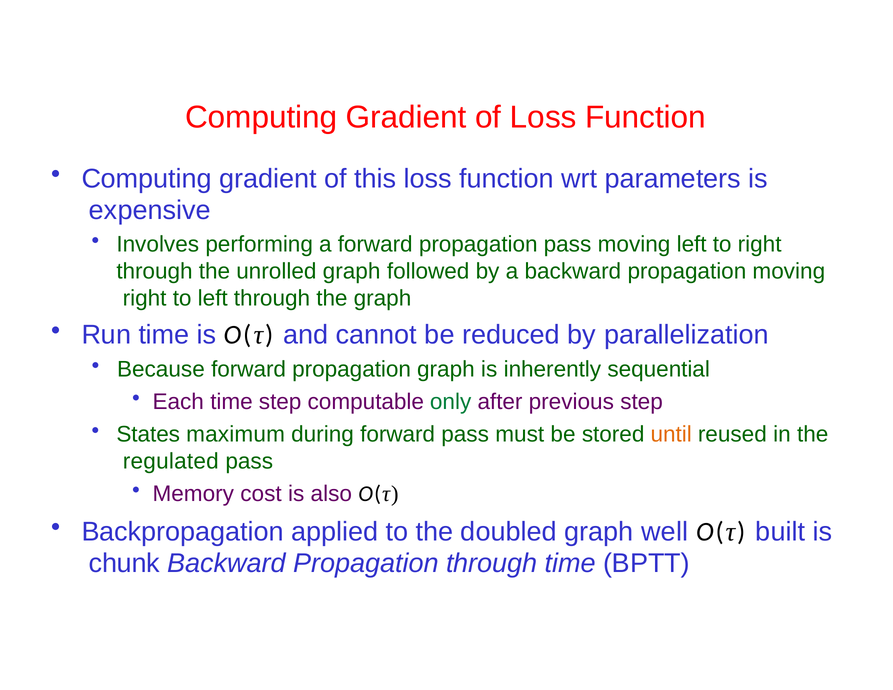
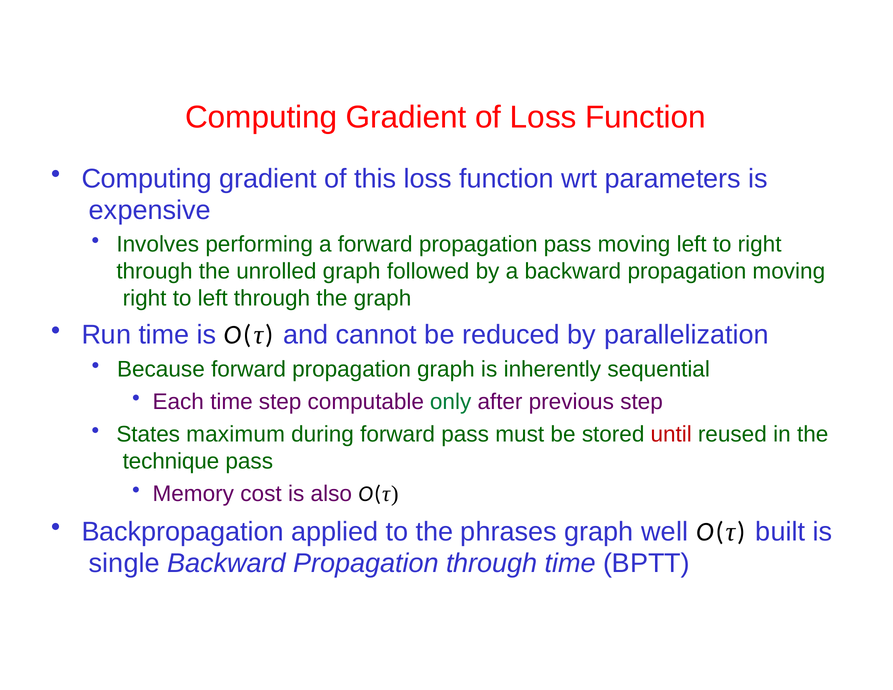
until colour: orange -> red (671, 434)
regulated: regulated -> technique (171, 462)
doubled: doubled -> phrases (509, 532)
chunk: chunk -> single (124, 564)
